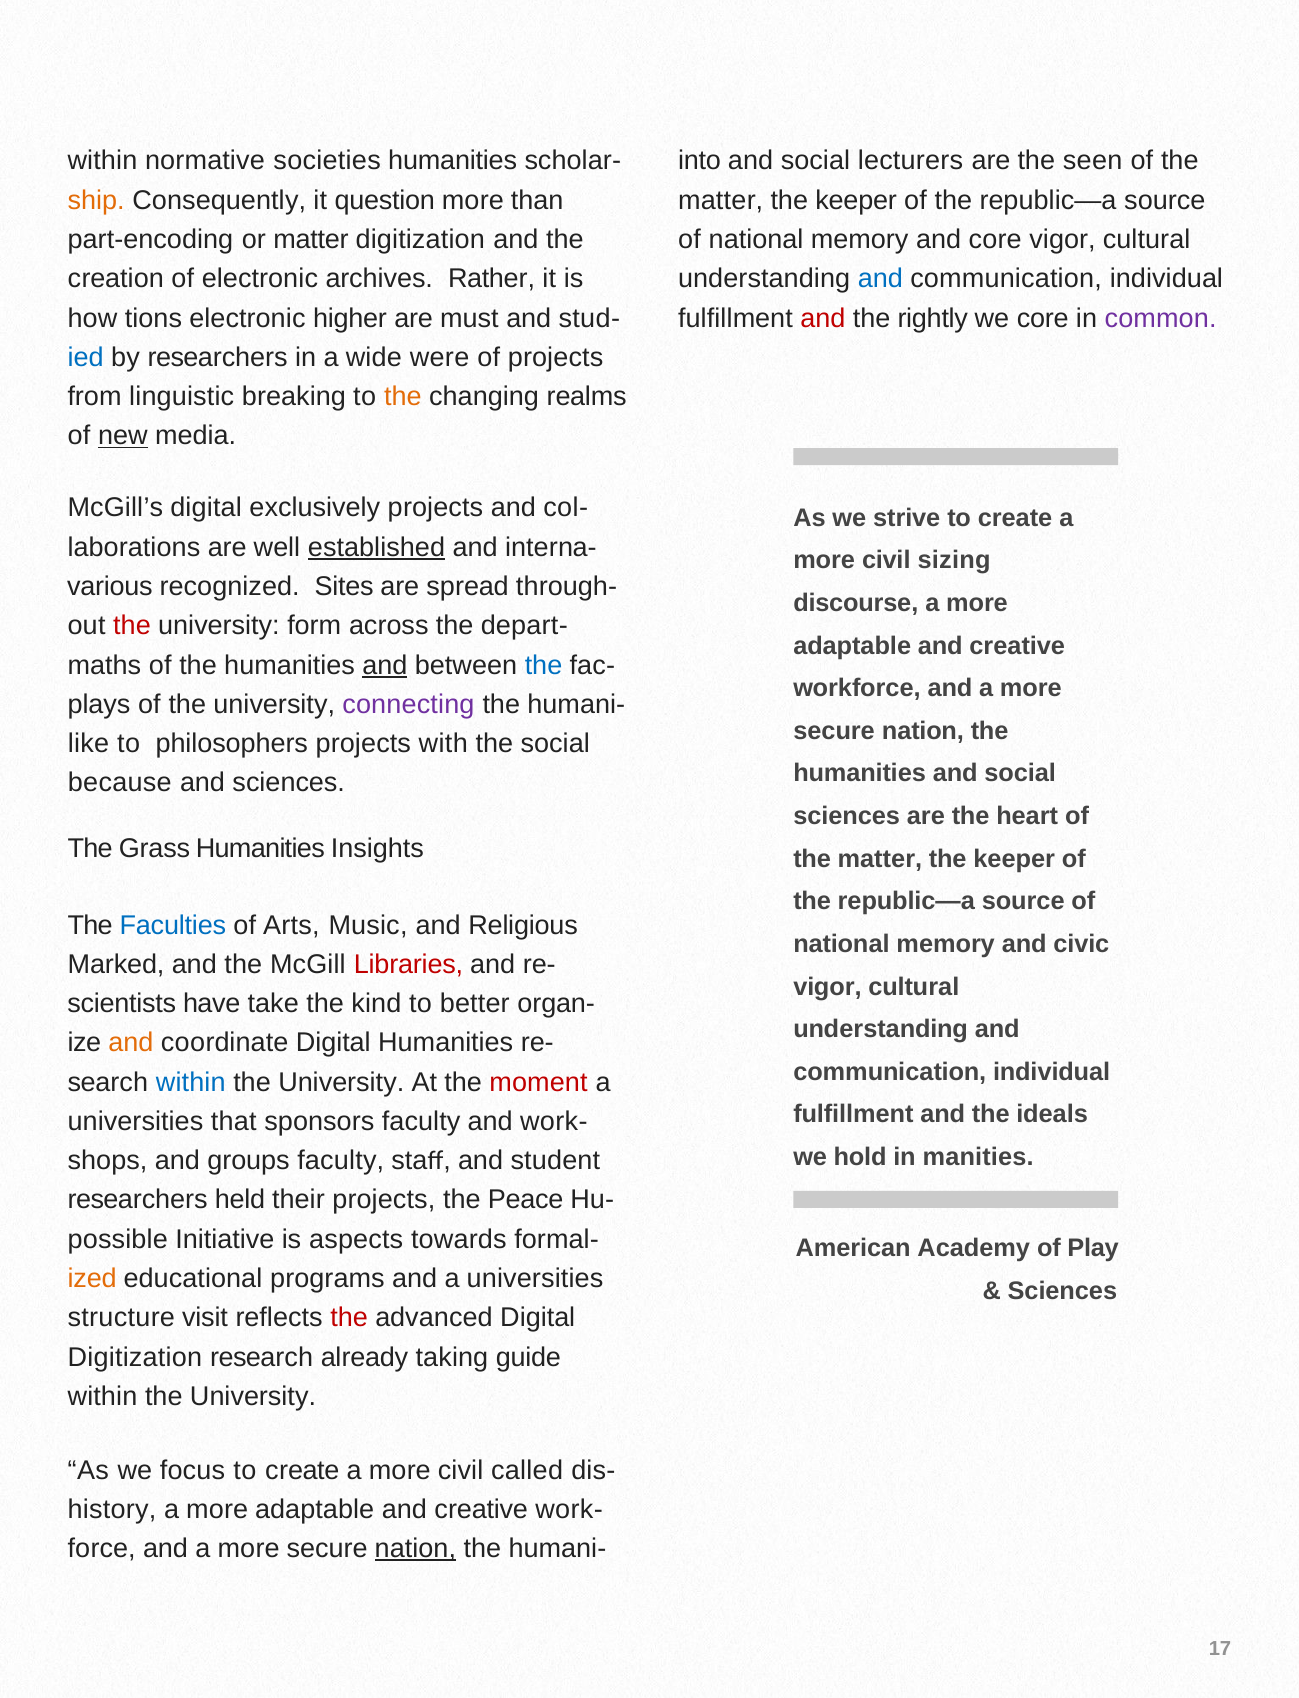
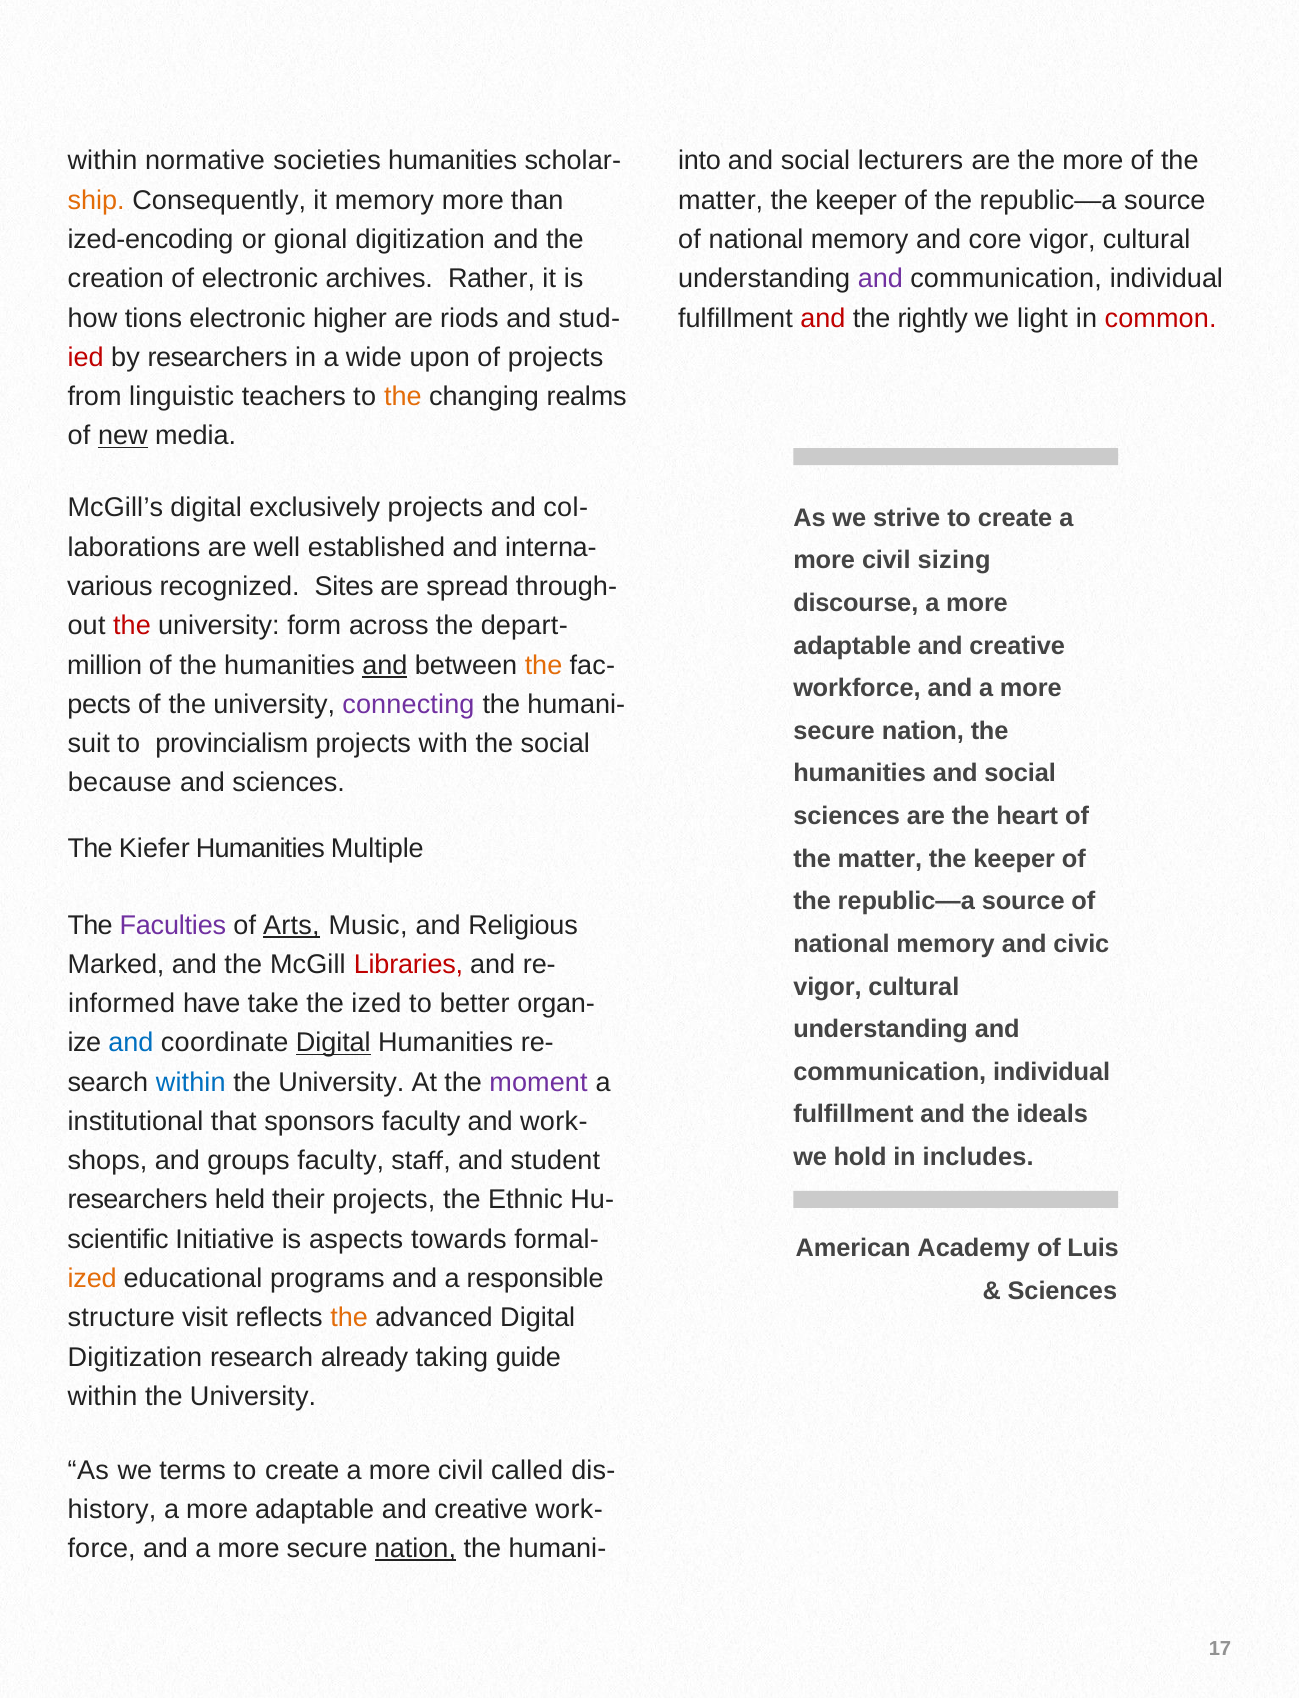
the seen: seen -> more (1093, 161)
it question: question -> memory (384, 200)
part-encoding: part-encoding -> ized-encoding (151, 240)
or matter: matter -> gional (311, 240)
and colour: blue -> purple (880, 279)
must: must -> riods (469, 318)
we core: core -> light (1042, 318)
common colour: purple -> red (1161, 318)
ied colour: blue -> red (86, 357)
were: were -> upon (440, 357)
breaking: breaking -> teachers (294, 397)
established underline: present -> none (377, 547)
maths: maths -> million (105, 665)
the colour: blue -> orange (544, 665)
plays: plays -> pects (99, 704)
like: like -> suit (89, 744)
philosophers: philosophers -> provincialism (232, 744)
Grass: Grass -> Kiefer (154, 848)
Insights: Insights -> Multiple (377, 848)
Faculties colour: blue -> purple (173, 925)
Arts underline: none -> present (291, 925)
scientists: scientists -> informed (122, 1004)
the kind: kind -> ized (376, 1004)
and colour: orange -> blue (131, 1043)
Digital underline: none -> present (333, 1043)
moment colour: red -> purple (538, 1082)
universities: universities -> institutional (135, 1122)
manities: manities -> includes (978, 1157)
Peace: Peace -> Ethnic (526, 1200)
possible: possible -> scientific (118, 1239)
Play: Play -> Luis (1093, 1249)
and a universities: universities -> responsible (535, 1279)
the colour: red -> orange (349, 1318)
focus: focus -> terms (193, 1470)
